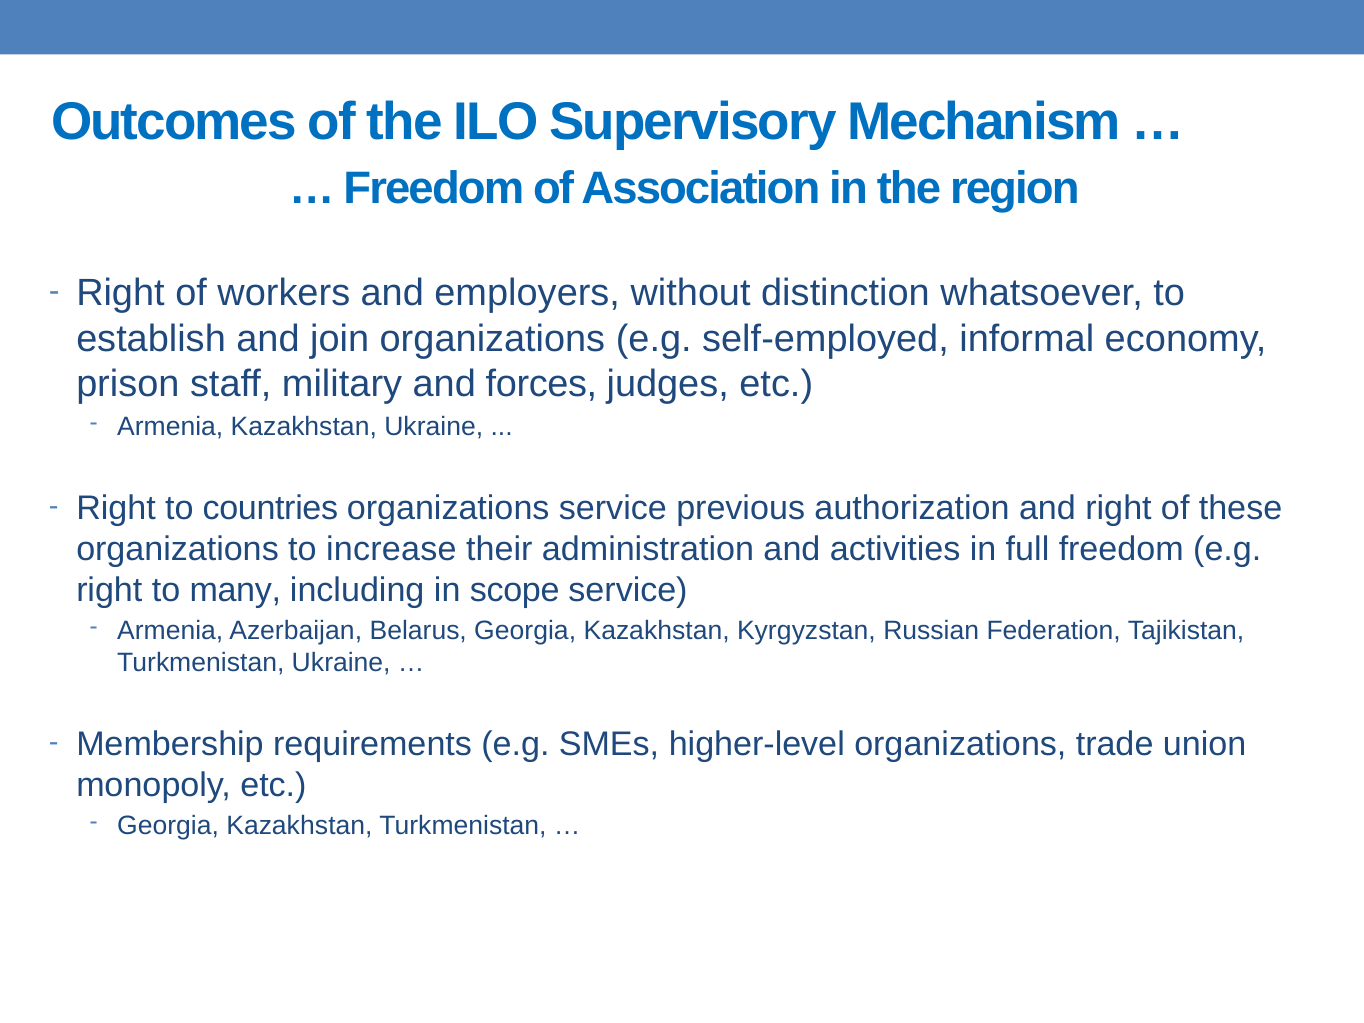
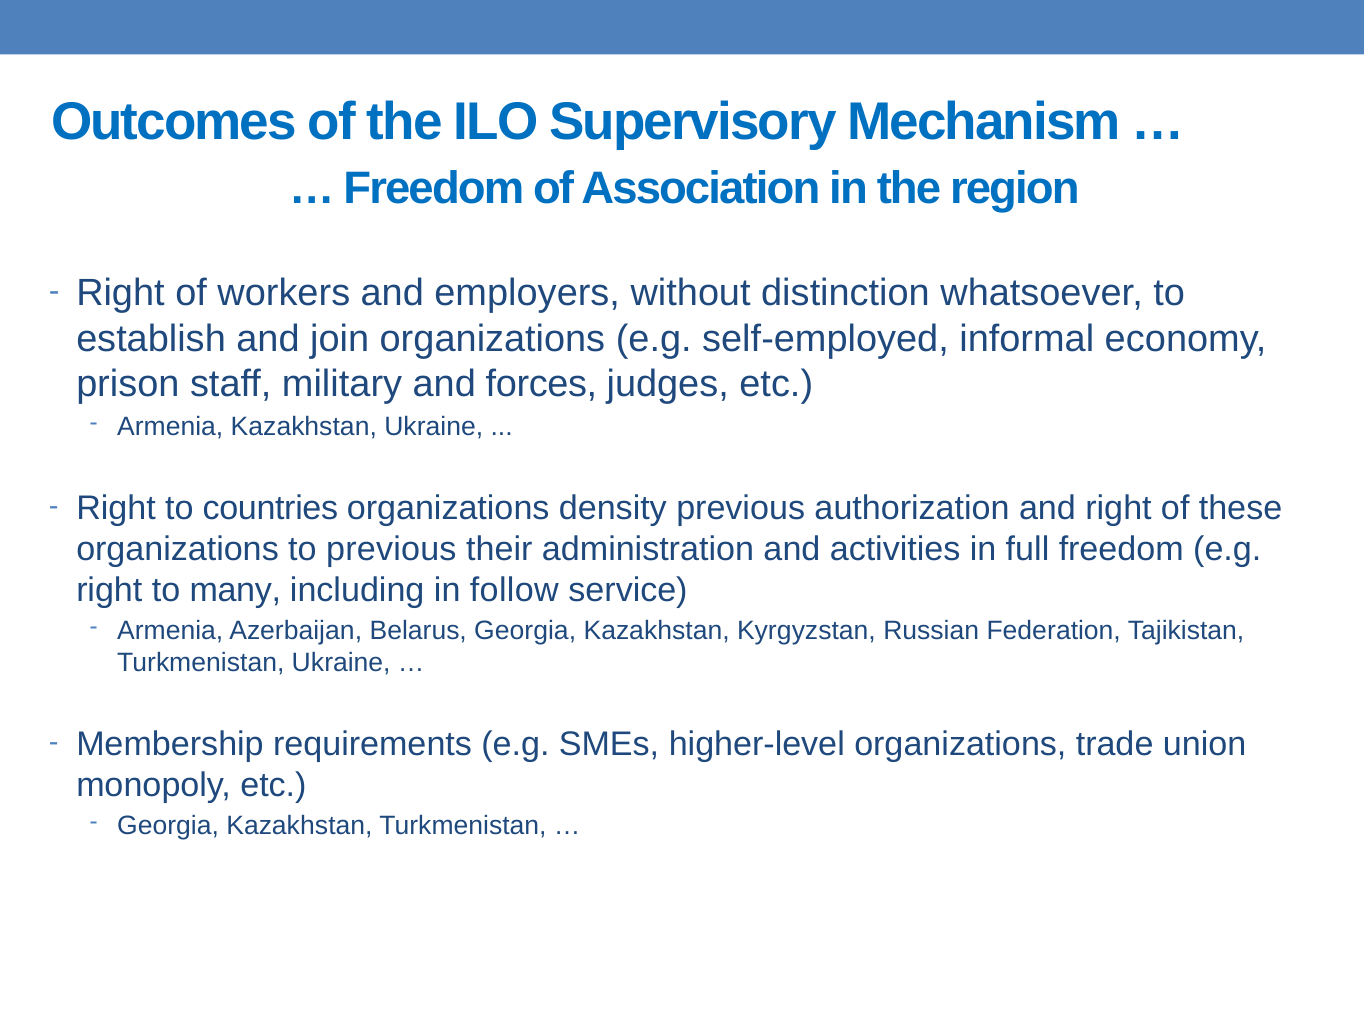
organizations service: service -> density (613, 508)
to increase: increase -> previous (391, 549)
scope: scope -> follow (514, 590)
